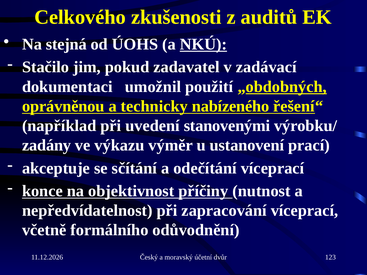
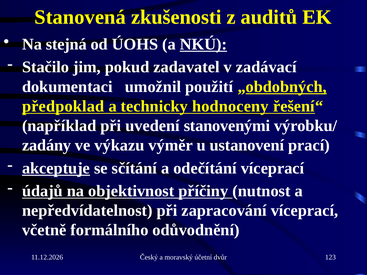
Celkového: Celkového -> Stanovená (80, 17)
oprávněnou: oprávněnou -> předpoklad (63, 106)
nabízeného: nabízeného -> hodnoceny (230, 106)
akceptuje underline: none -> present (56, 168)
konce: konce -> údajů (42, 191)
